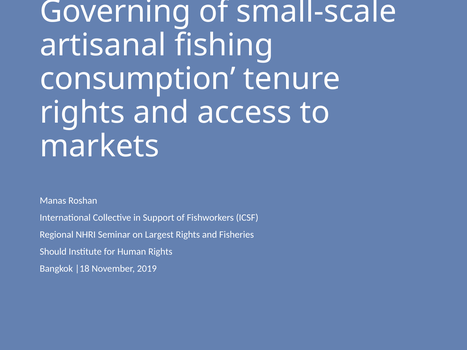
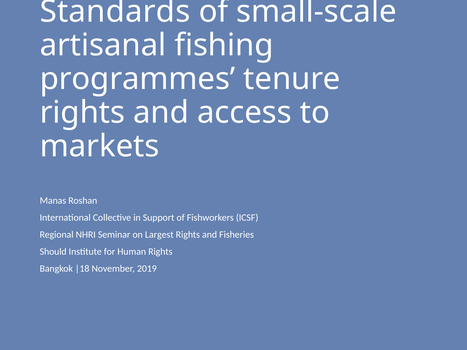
Governing: Governing -> Standards (115, 12)
consumption: consumption -> programmes (138, 79)
